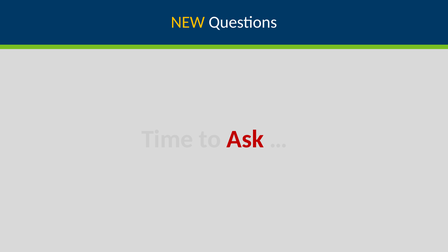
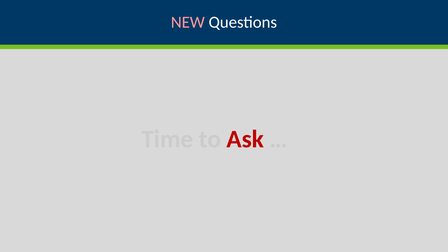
NEW colour: yellow -> pink (188, 22)
